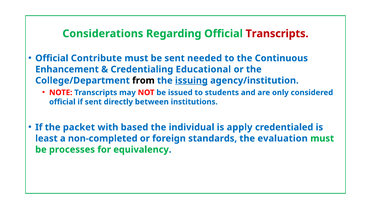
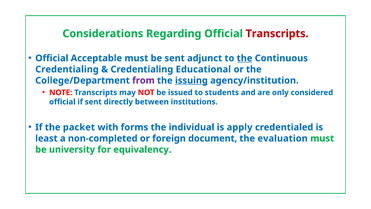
Contribute: Contribute -> Acceptable (96, 58)
needed: needed -> adjunct (205, 58)
the underline: none -> present (245, 58)
Enhancement: Enhancement -> Credentialing (67, 69)
from colour: black -> purple (143, 80)
based: based -> forms (134, 127)
standards: standards -> document (213, 138)
processes: processes -> university (72, 149)
